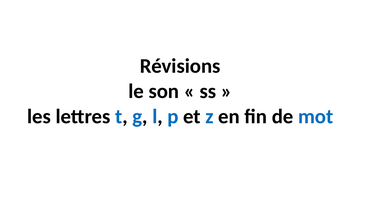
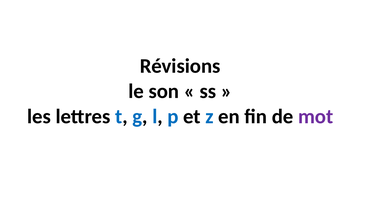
mot colour: blue -> purple (316, 117)
